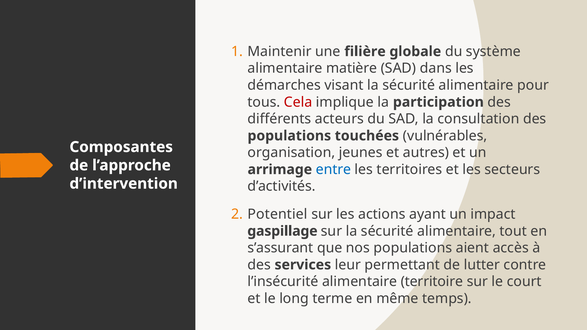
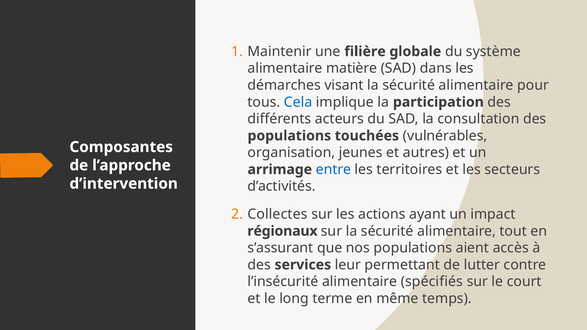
Cela colour: red -> blue (298, 102)
Potentiel: Potentiel -> Collectes (278, 214)
gaspillage: gaspillage -> régionaux (282, 231)
territoire: territoire -> spécifiés (432, 282)
